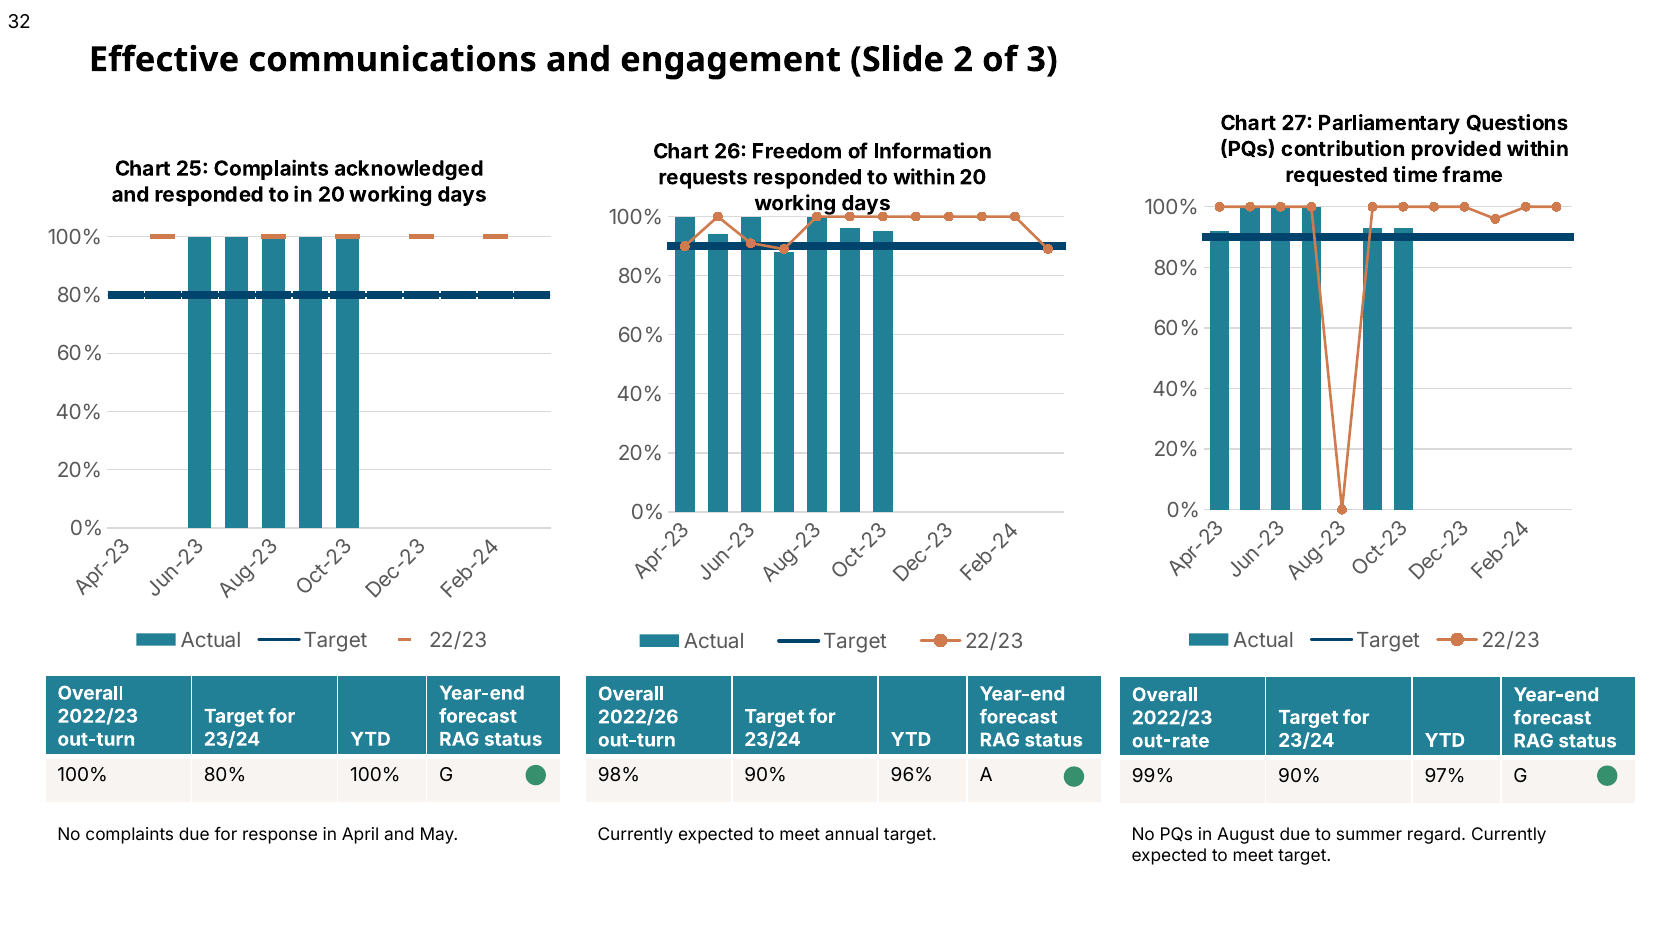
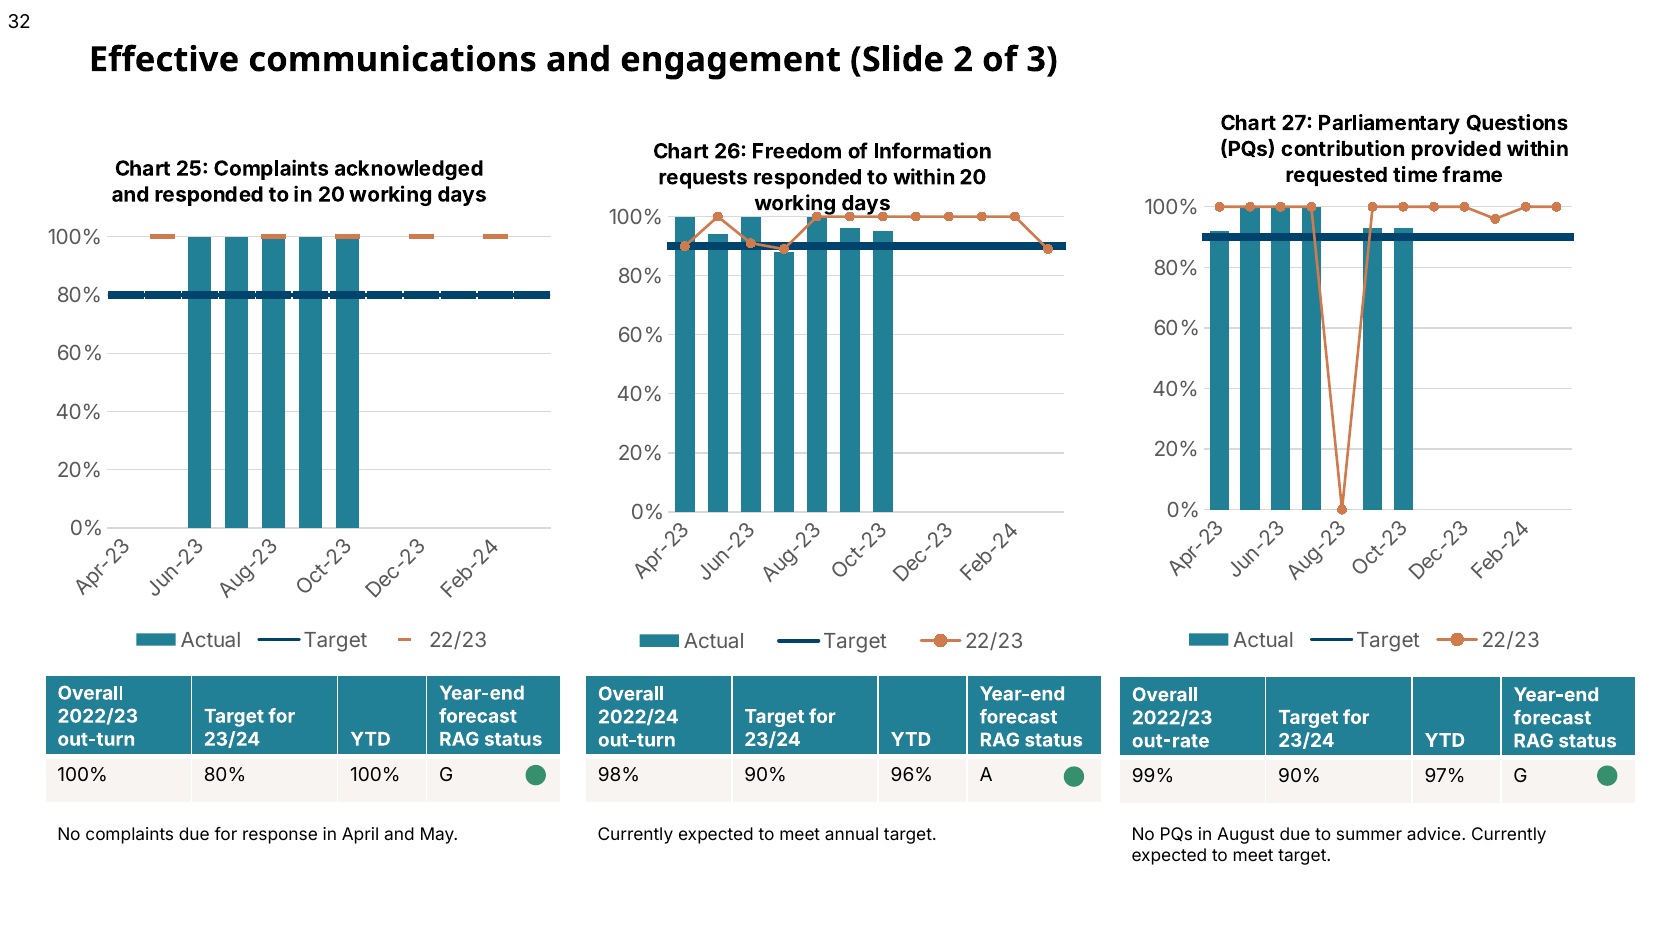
2022/26: 2022/26 -> 2022/24 (638, 717)
regard: regard -> advice (1437, 835)
